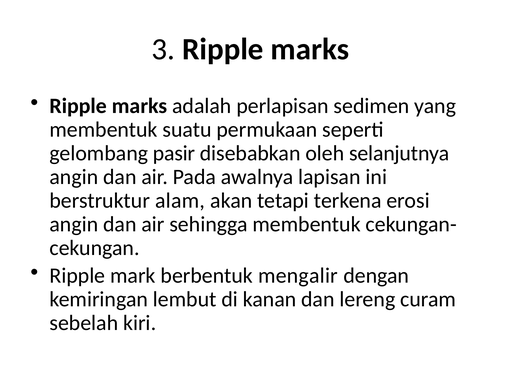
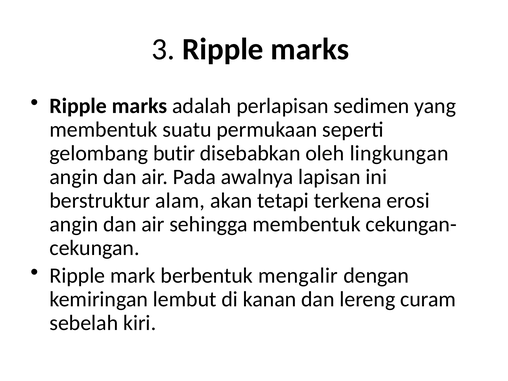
pasir: pasir -> butir (174, 153)
selanjutnya: selanjutnya -> lingkungan (399, 153)
